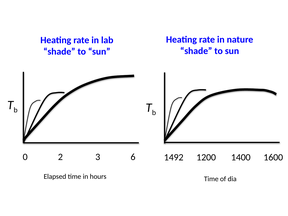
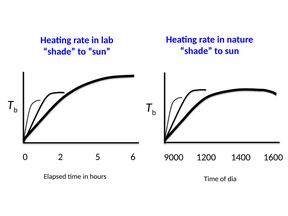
3: 3 -> 5 (98, 157)
1492: 1492 -> 9000 (174, 157)
